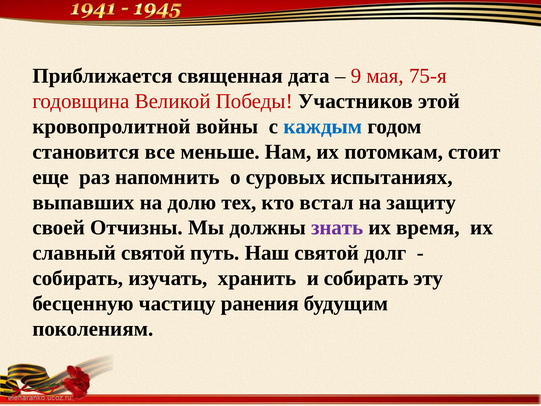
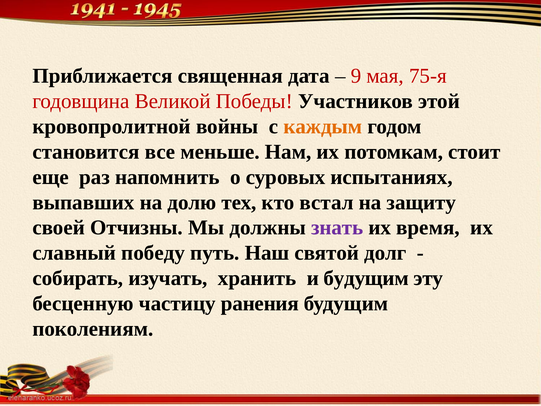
каждым colour: blue -> orange (323, 126)
славный святой: святой -> победу (153, 253)
и собирать: собирать -> будущим (366, 278)
